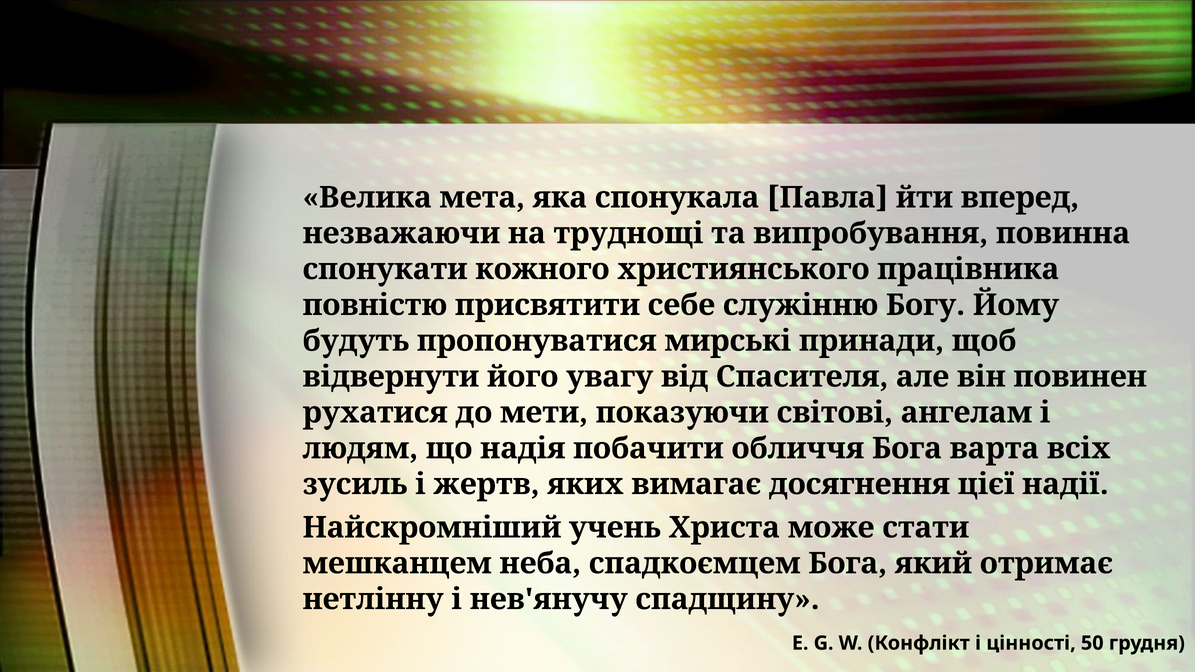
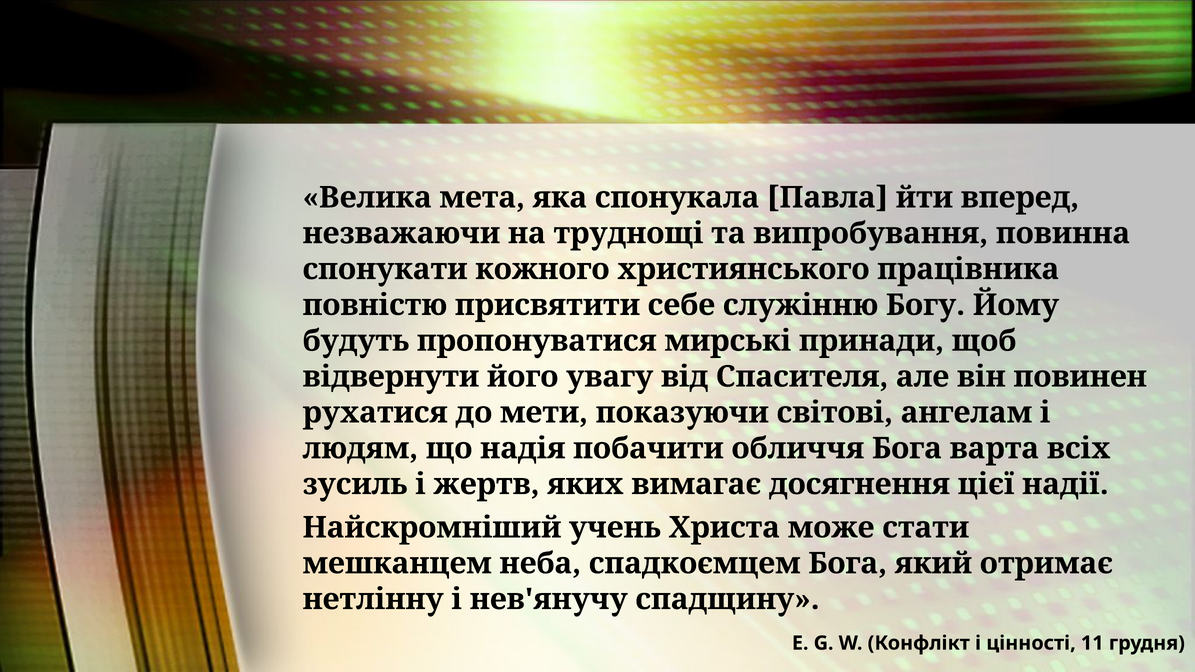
50: 50 -> 11 (1092, 643)
